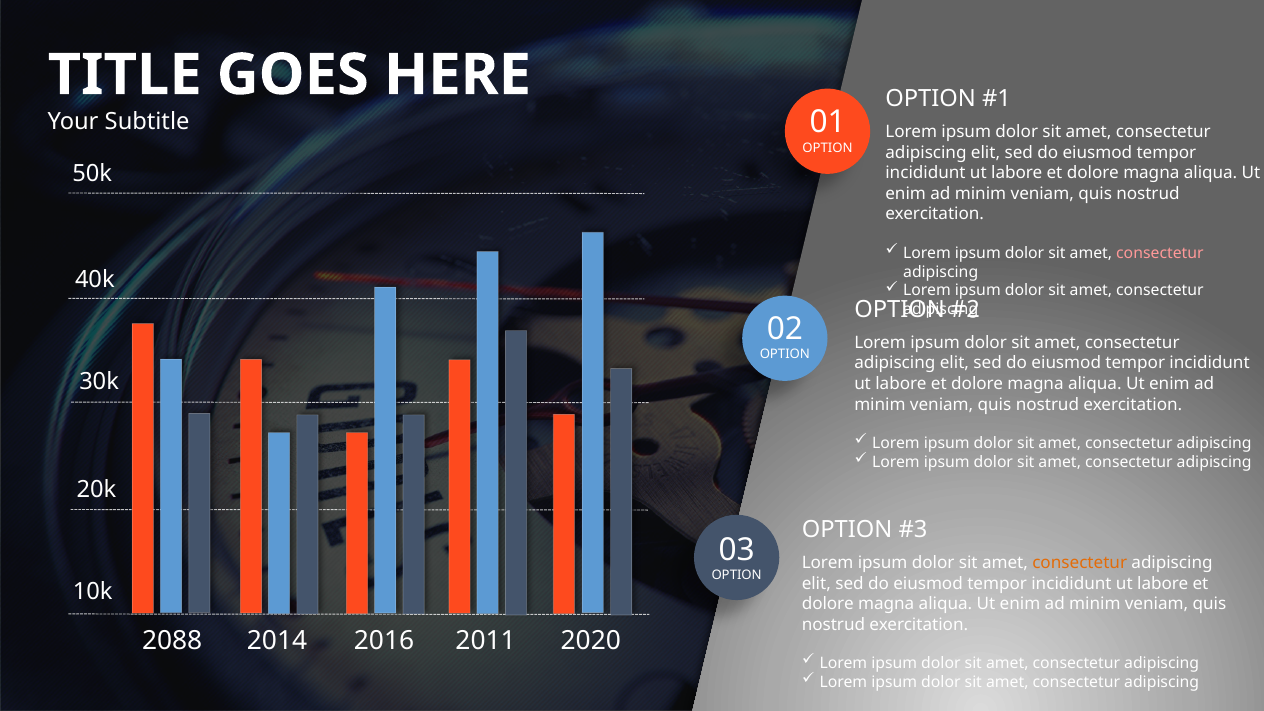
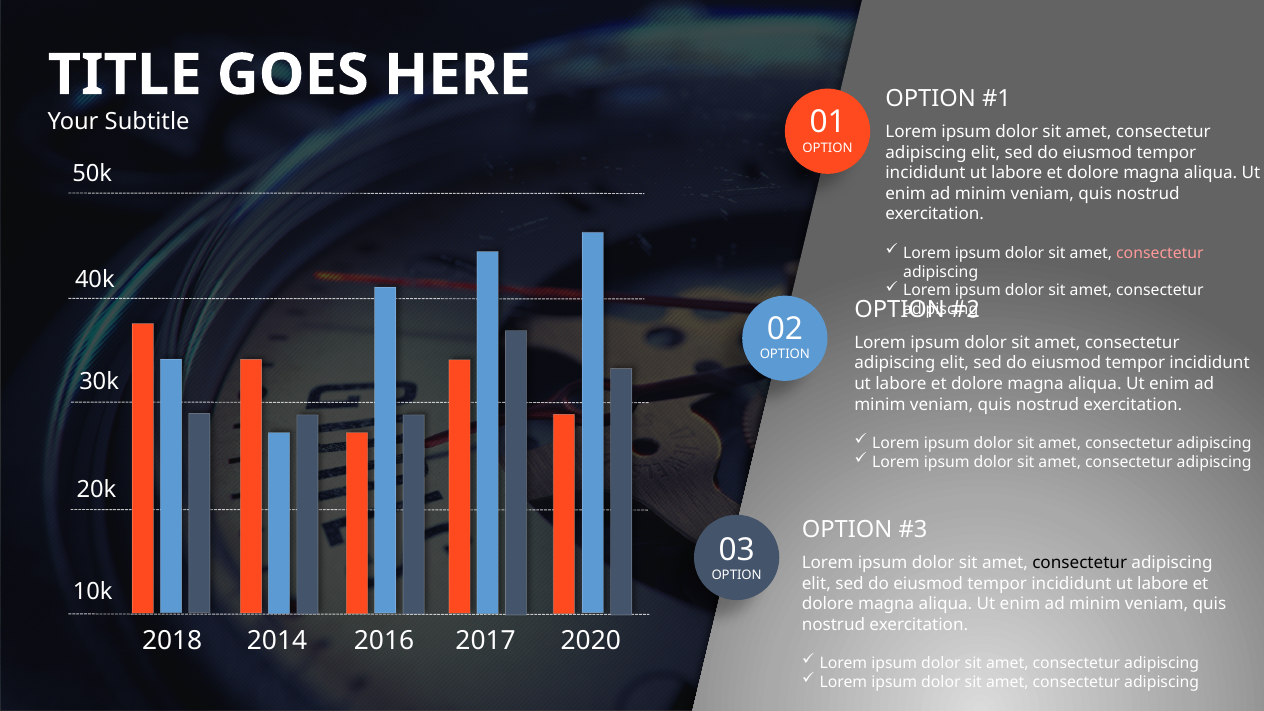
consectetur colour: orange -> black (1080, 563)
2088: 2088 -> 2018 (172, 641)
2011: 2011 -> 2017 (486, 641)
